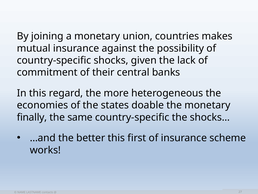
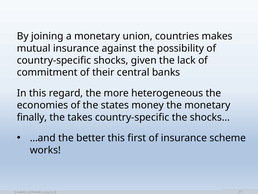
doable: doable -> money (148, 105)
same: same -> takes (80, 117)
